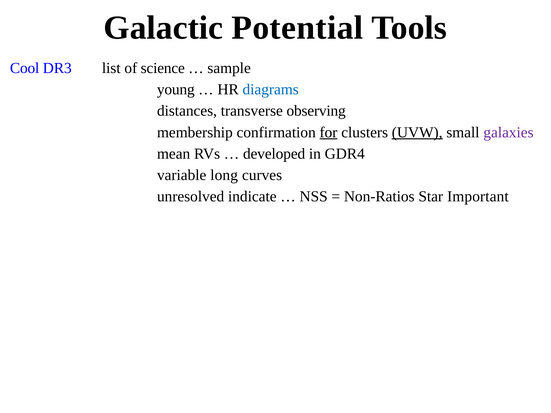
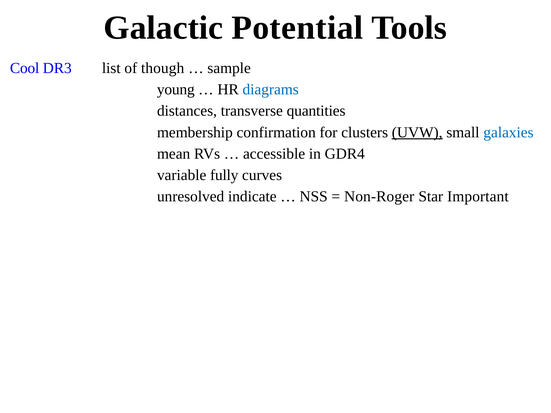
science: science -> though (163, 68)
observing: observing -> quantities (316, 111)
for underline: present -> none (328, 132)
galaxies colour: purple -> blue (508, 132)
developed: developed -> accessible (274, 154)
long: long -> fully (224, 175)
Non-Ratios: Non-Ratios -> Non-Roger (379, 197)
